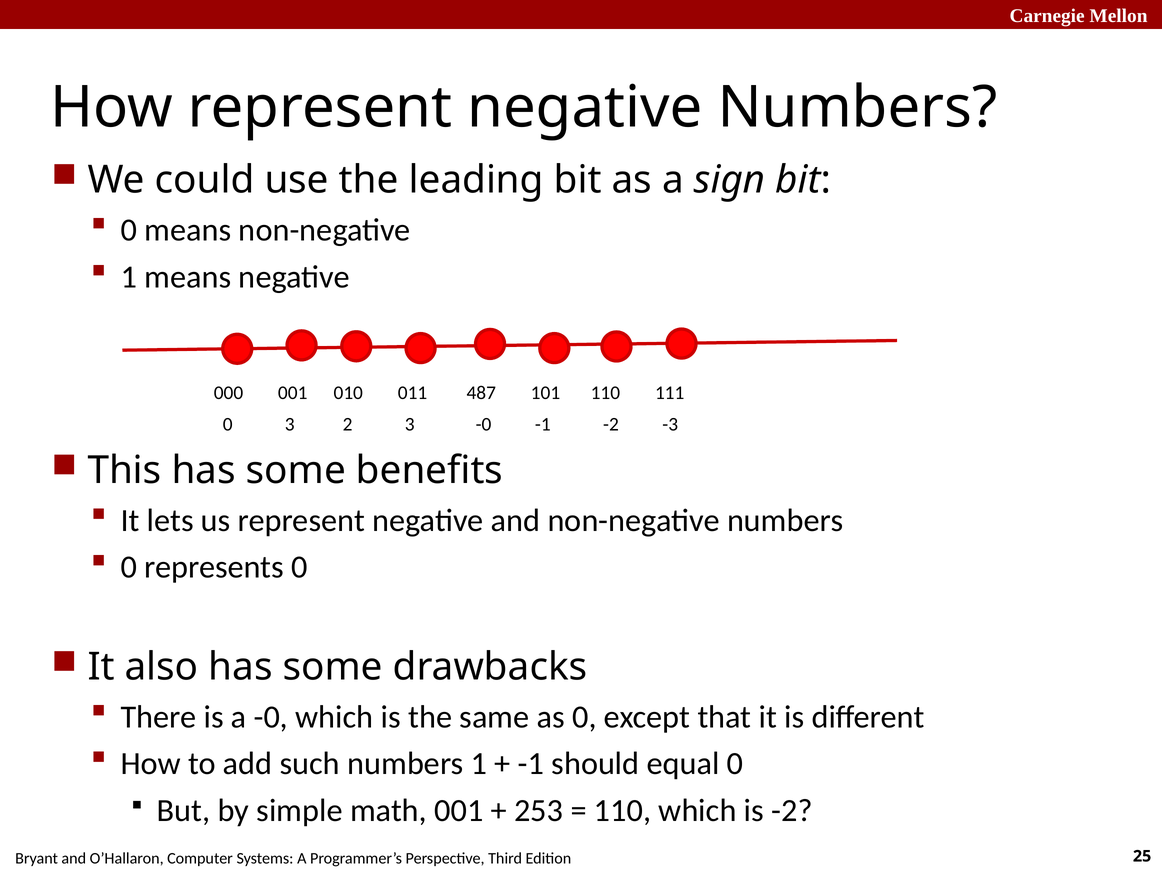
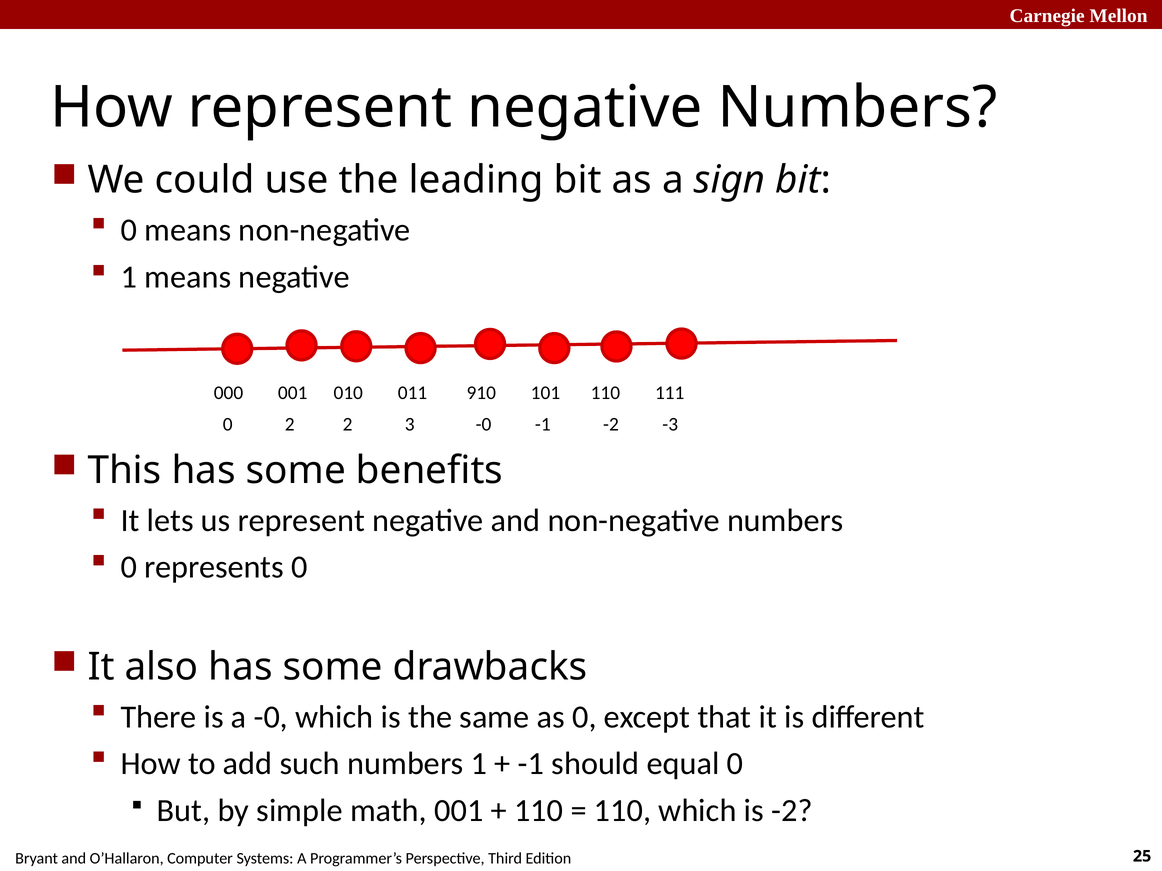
487: 487 -> 910 (481, 393)
0 3: 3 -> 2 (290, 425)
253: 253 -> 110 (539, 811)
